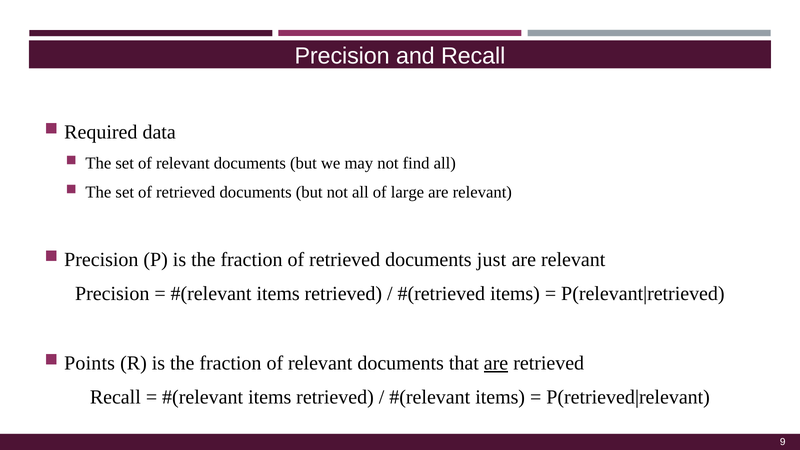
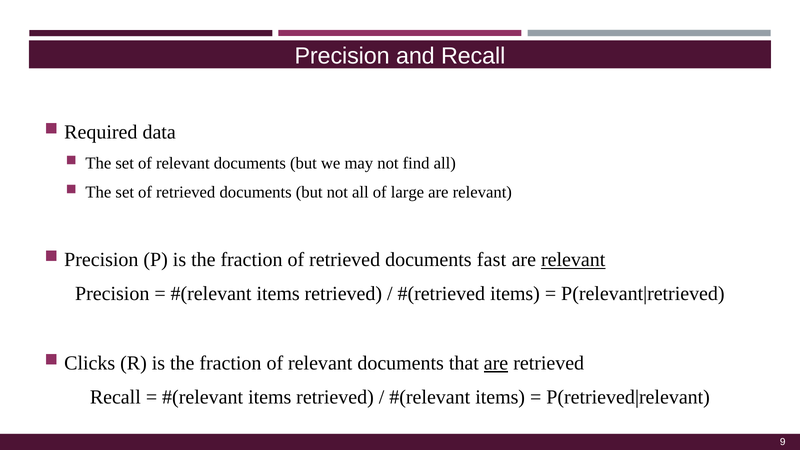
just: just -> fast (491, 260)
relevant underline: none -> present (573, 260)
Points: Points -> Clicks (90, 363)
